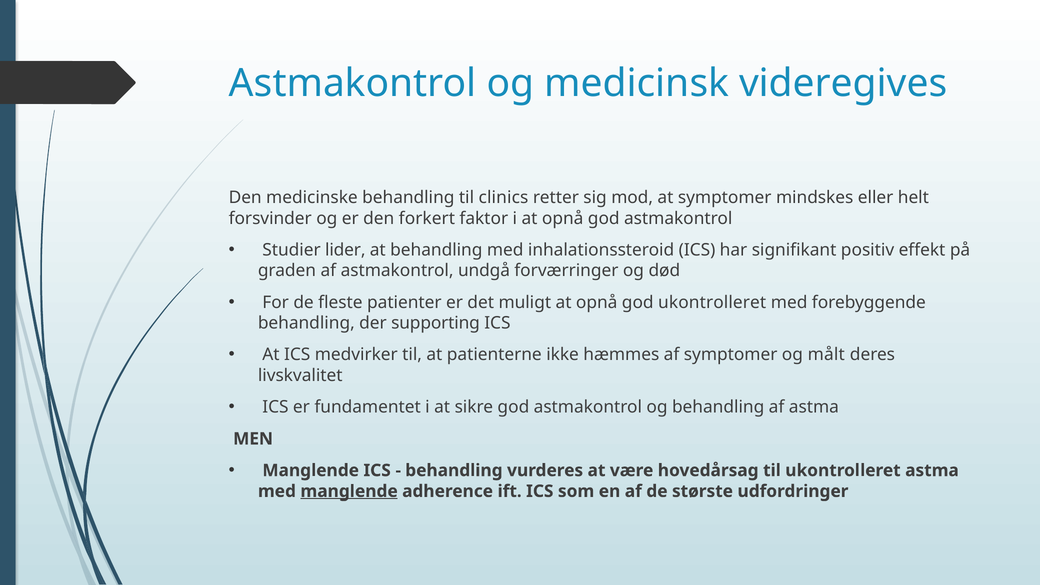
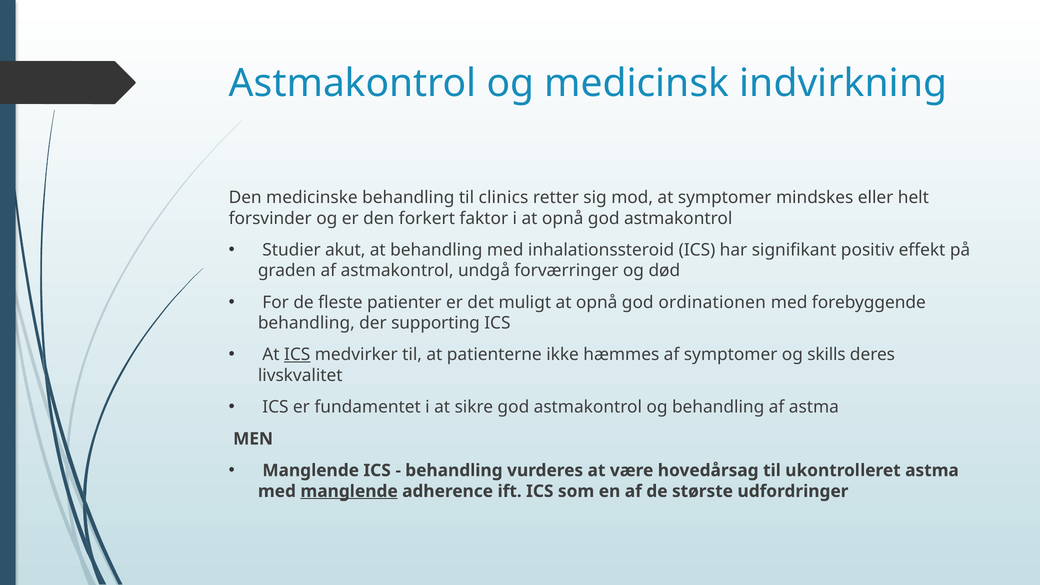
videregives: videregives -> indvirkning (843, 83)
lider: lider -> akut (345, 250)
god ukontrolleret: ukontrolleret -> ordinationen (712, 302)
ICS underline: none -> present (297, 355)
målt: målt -> skills (826, 355)
